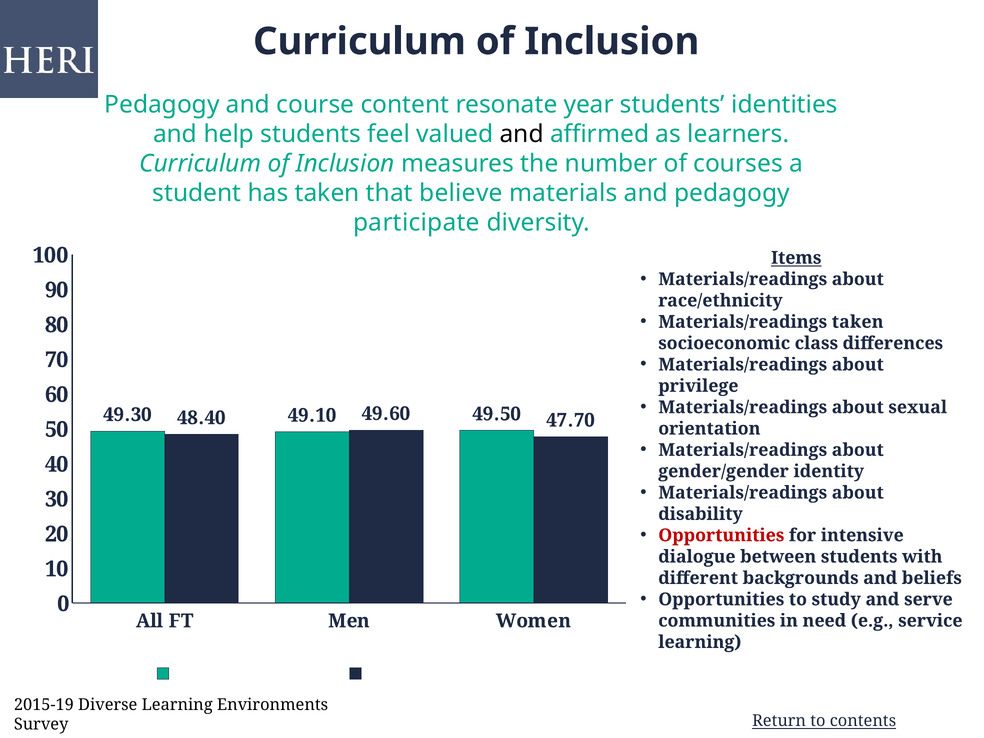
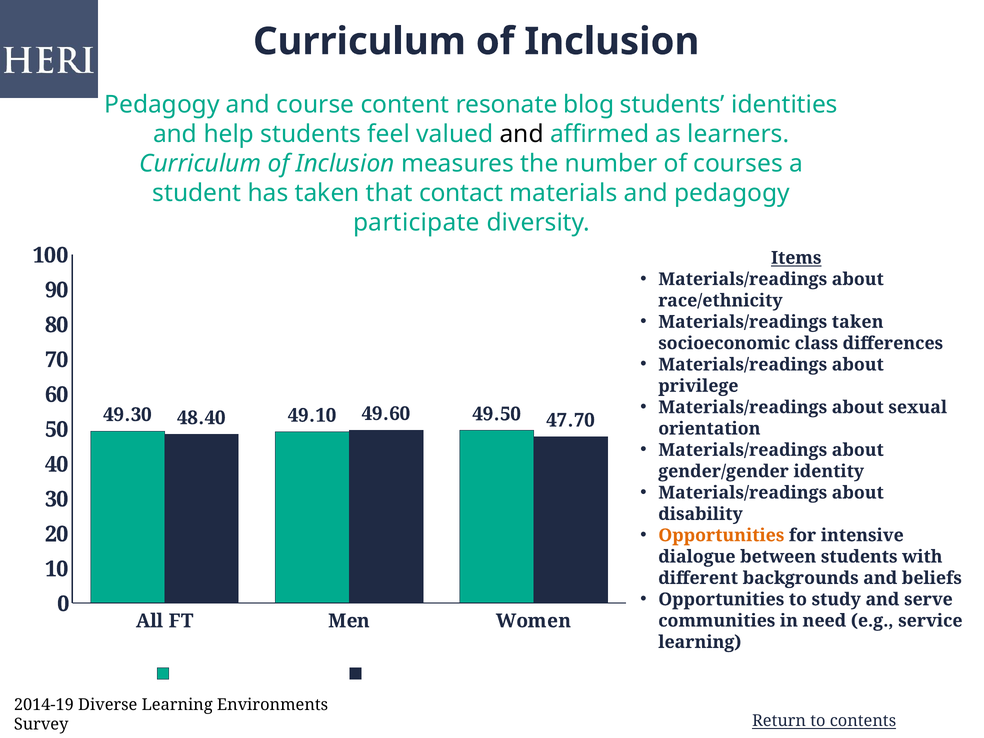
year: year -> blog (589, 105)
believe: believe -> contact (461, 193)
Opportunities colour: red -> orange (721, 535)
2015-19: 2015-19 -> 2014-19 (44, 705)
